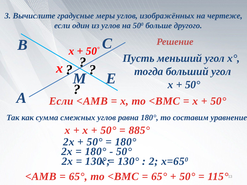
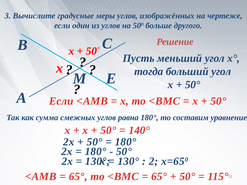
885°: 885° -> 140° (139, 130)
